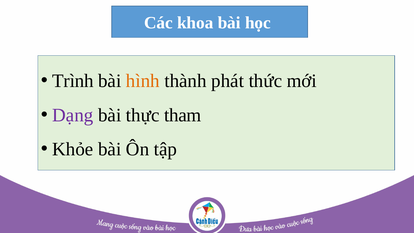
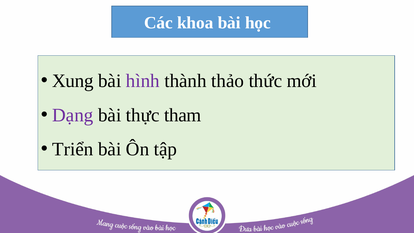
Trình: Trình -> Xung (73, 81)
hình colour: orange -> purple (143, 81)
phát: phát -> thảo (228, 81)
Khỏe: Khỏe -> Triển (73, 149)
